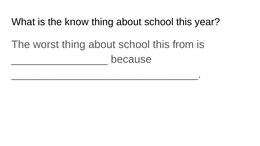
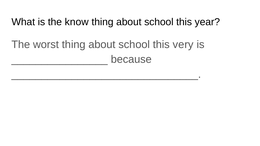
from: from -> very (183, 45)
